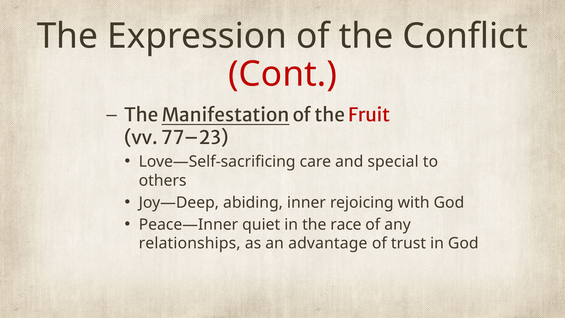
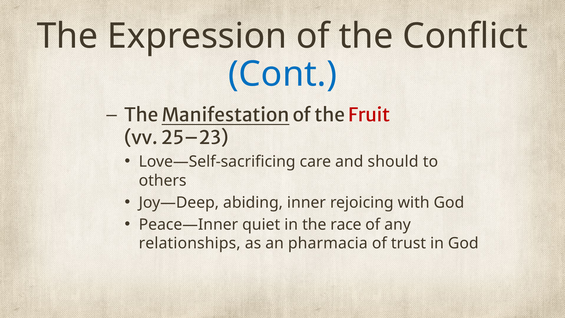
Cont colour: red -> blue (283, 74)
77–23: 77–23 -> 25–23 (195, 138)
special: special -> should (393, 162)
advantage: advantage -> pharmacia (328, 243)
